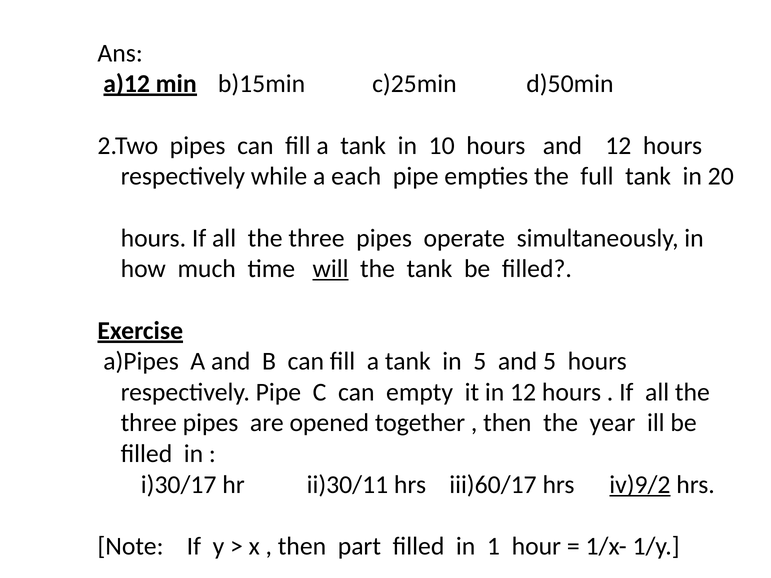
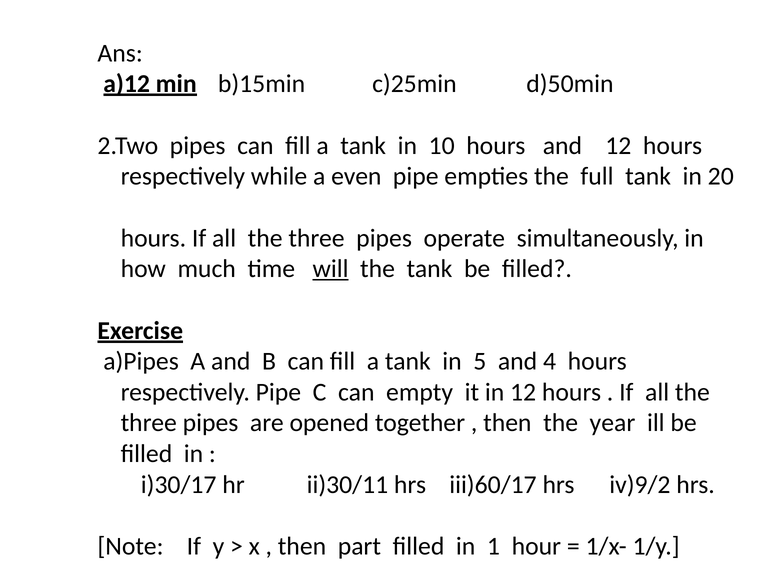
each: each -> even (356, 176)
and 5: 5 -> 4 (550, 362)
iv)9/2 underline: present -> none (640, 485)
